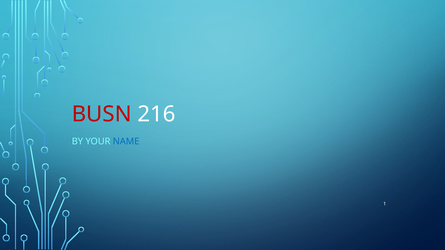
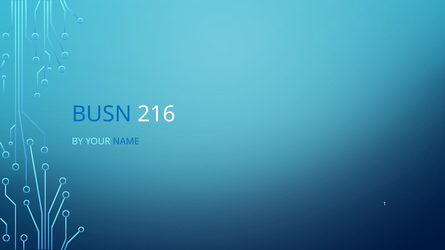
BUSN colour: red -> blue (102, 114)
